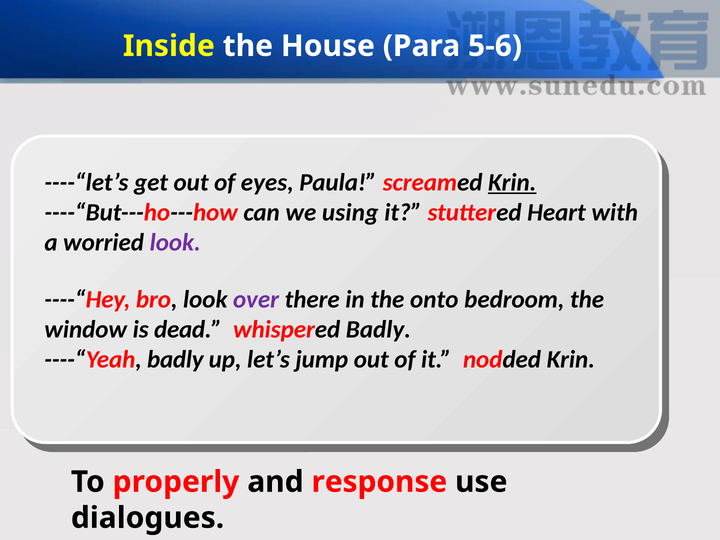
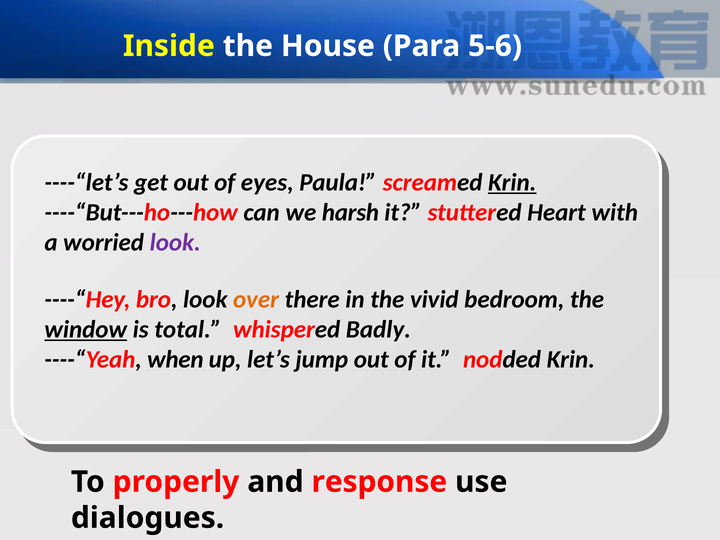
using: using -> harsh (350, 213)
over colour: purple -> orange (256, 299)
onto: onto -> vivid (434, 299)
window underline: none -> present (86, 329)
dead: dead -> total (188, 329)
----“Yeah badly: badly -> when (175, 359)
